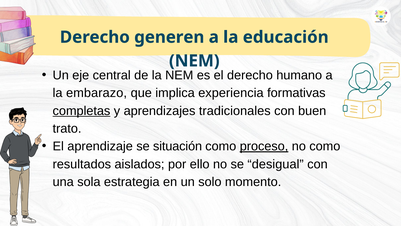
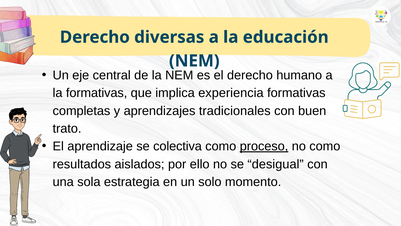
generen: generen -> diversas (169, 37)
la embarazo: embarazo -> formativas (97, 93)
completas underline: present -> none (81, 111)
situación: situación -> colectiva (178, 146)
